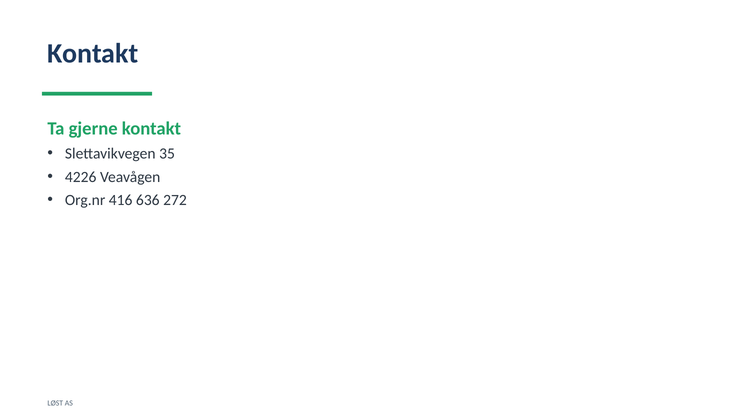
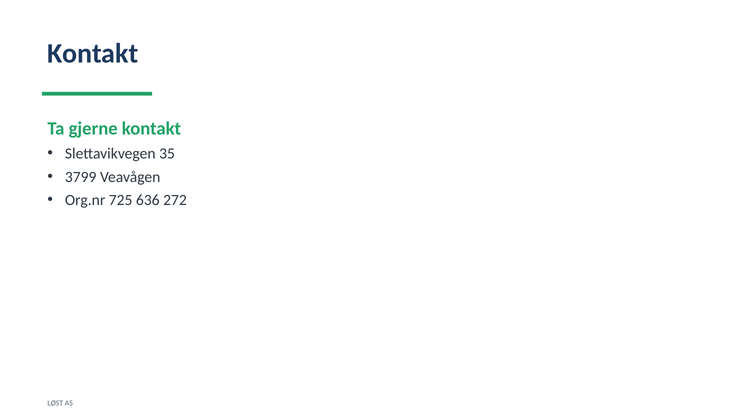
4226: 4226 -> 3799 (81, 177)
416: 416 -> 725 (121, 200)
